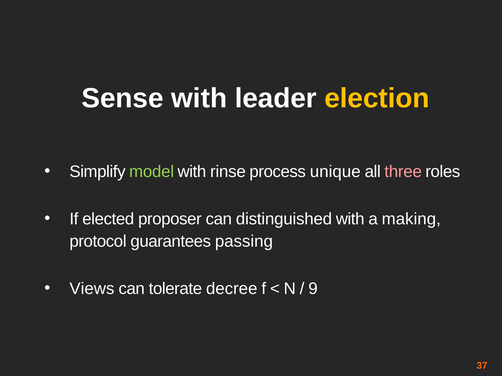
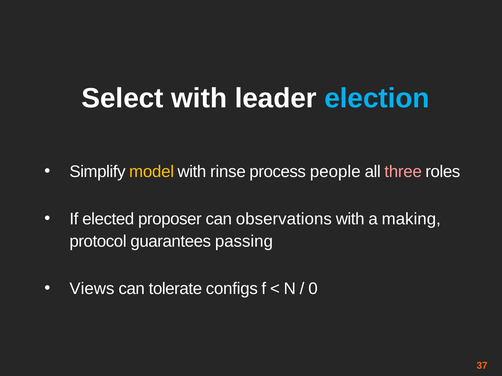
Sense: Sense -> Select (123, 98)
election colour: yellow -> light blue (377, 98)
model colour: light green -> yellow (152, 172)
unique: unique -> people (335, 172)
distinguished: distinguished -> observations (284, 219)
decree: decree -> configs (232, 289)
9: 9 -> 0 (313, 289)
